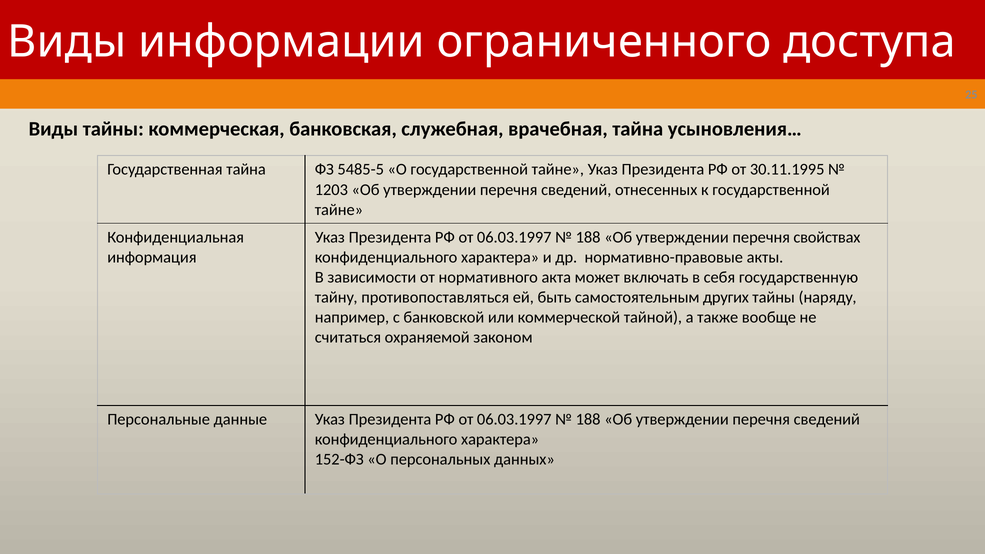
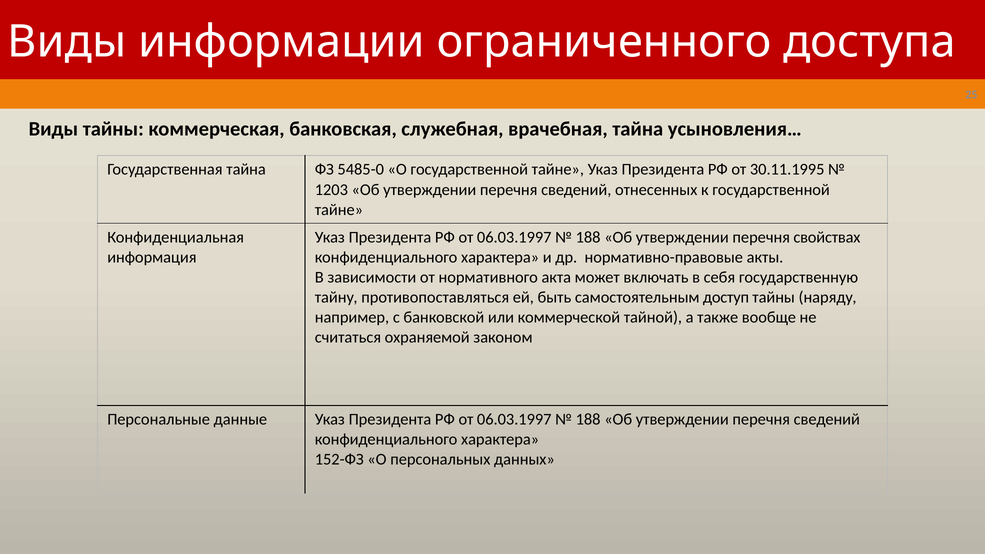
5485-5: 5485-5 -> 5485-0 (361, 170)
других: других -> доступ (726, 297)
